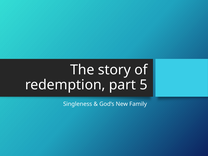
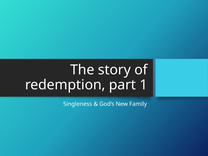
5: 5 -> 1 (144, 85)
